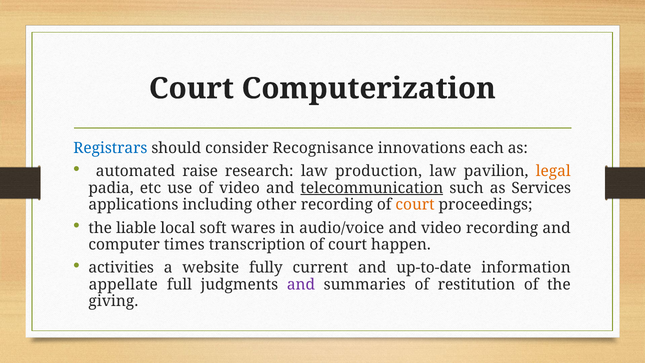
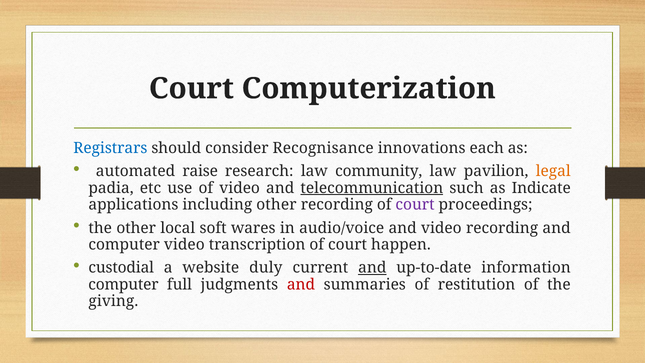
production: production -> community (379, 171)
Services: Services -> Indicate (541, 188)
court colour: orange -> purple (415, 205)
the liable: liable -> other (136, 228)
computer times: times -> video (184, 244)
activities: activities -> custodial (121, 268)
fully: fully -> duly (266, 268)
and underline: none -> present (372, 268)
appellate: appellate -> computer (123, 284)
and colour: purple -> red (301, 284)
